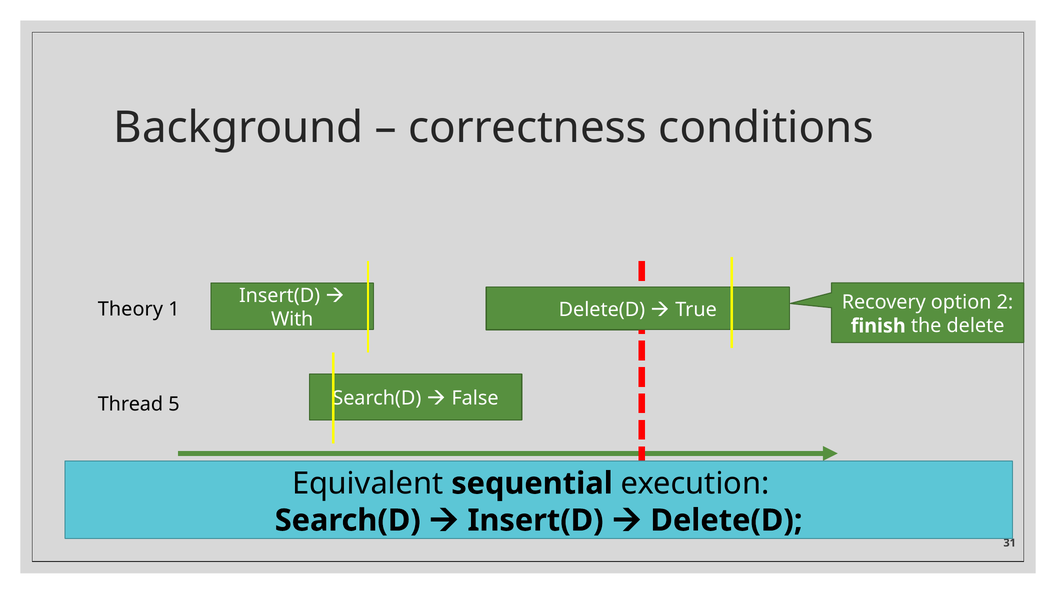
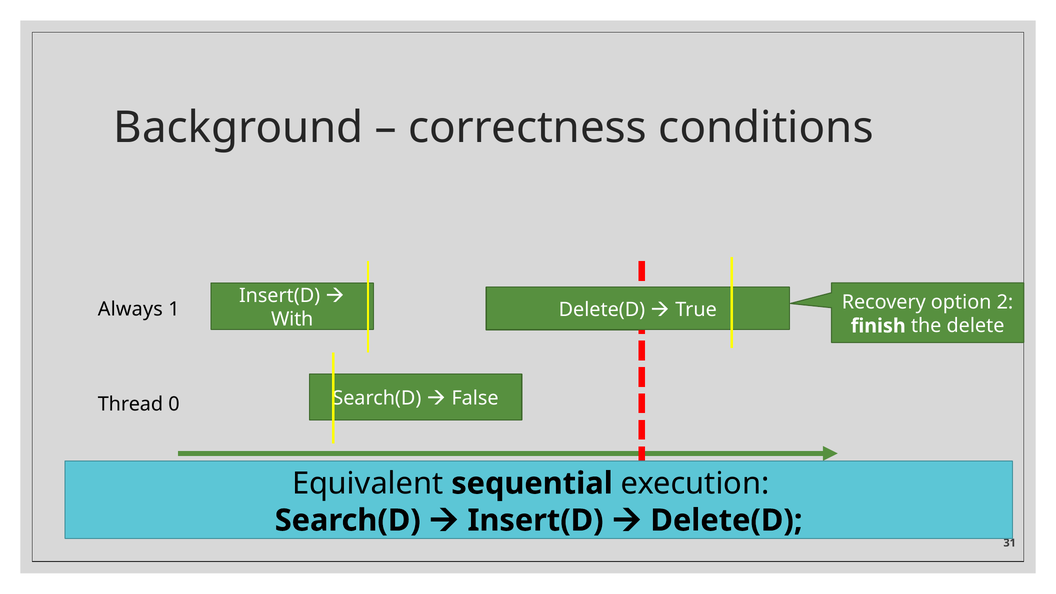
Theory: Theory -> Always (130, 309)
5: 5 -> 0 (174, 404)
